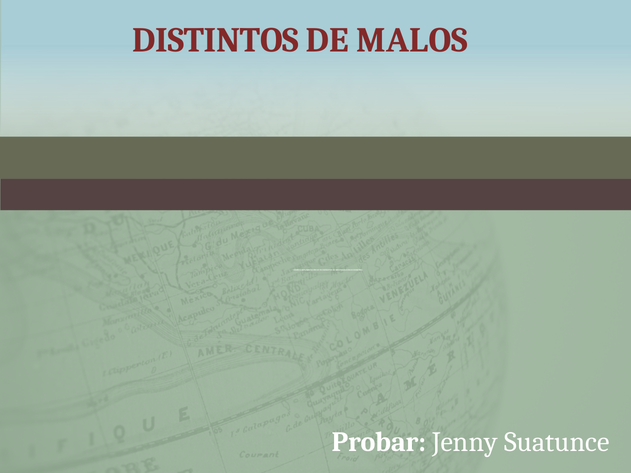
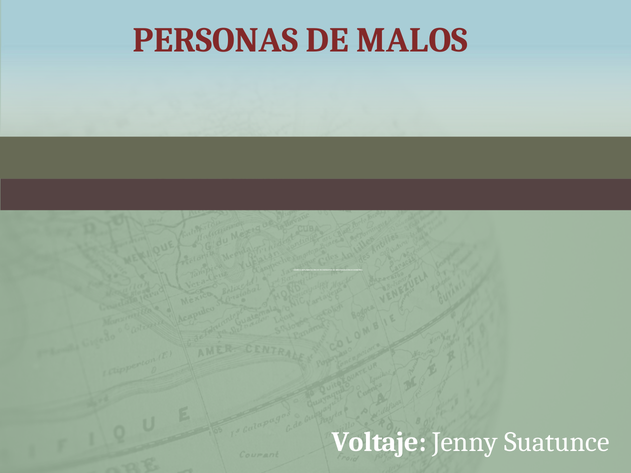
DISTINTOS: DISTINTOS -> PERSONAS (216, 40)
Probar: Probar -> Voltaje (379, 442)
